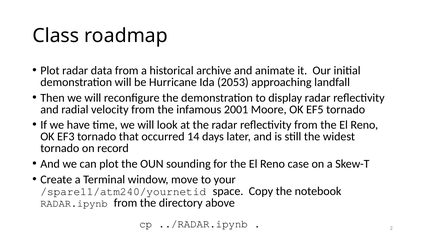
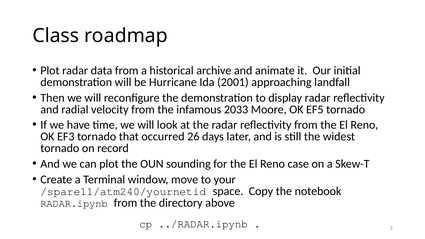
2053: 2053 -> 2001 (233, 82)
2001: 2001 -> 2033 (236, 109)
14: 14 -> 26 (193, 137)
